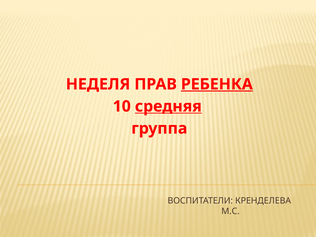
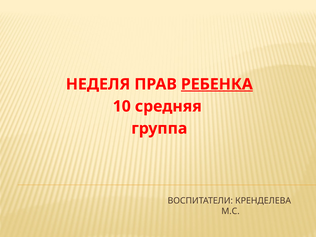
средняя underline: present -> none (168, 106)
